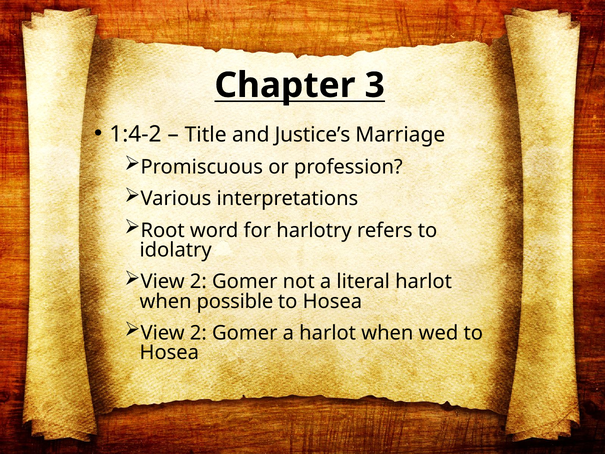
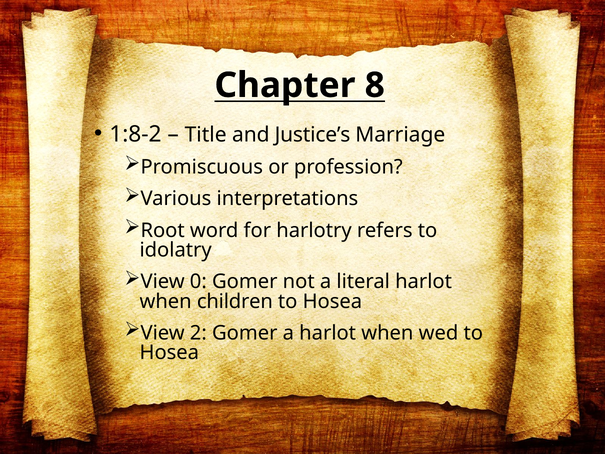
3: 3 -> 8 (375, 85)
1:4-2: 1:4-2 -> 1:8-2 (135, 134)
2: 2 -> 0 (198, 282)
possible: possible -> children (235, 301)
